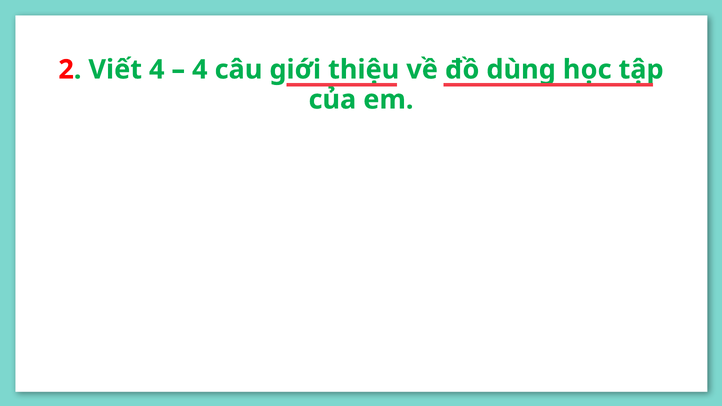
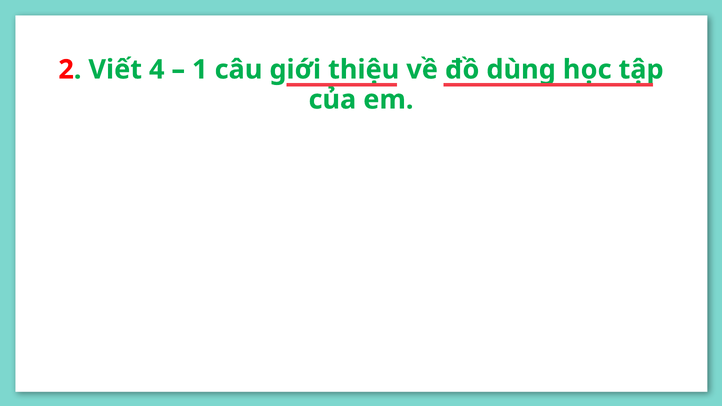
4: 4 -> 1 (200, 70)
